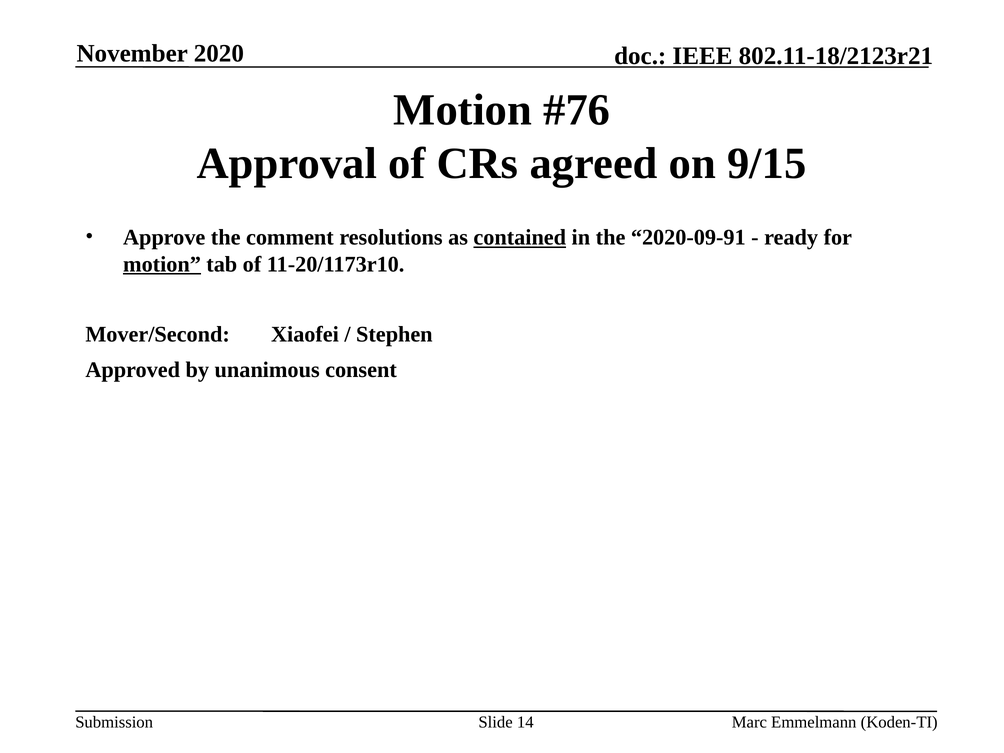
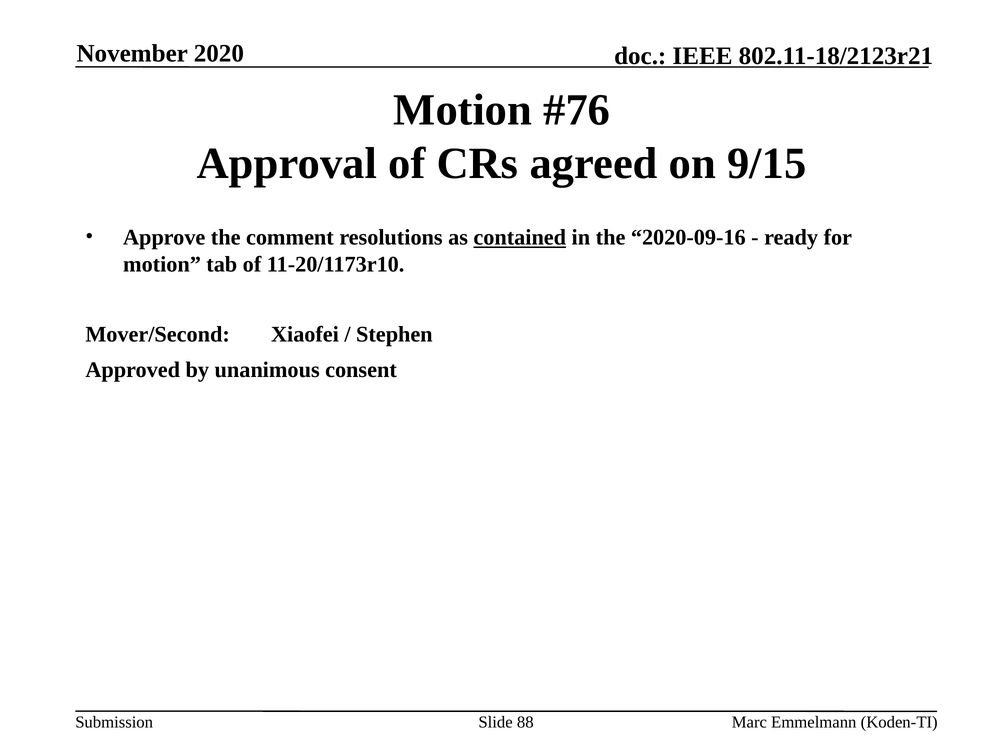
2020-09-91: 2020-09-91 -> 2020-09-16 (688, 238)
motion underline: present -> none (162, 264)
14: 14 -> 88 (525, 722)
